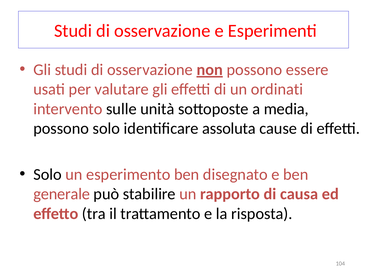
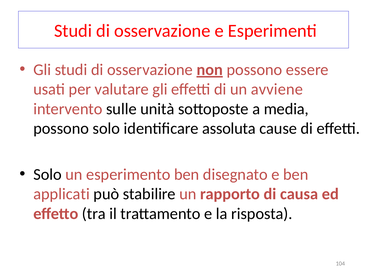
ordinati: ordinati -> avviene (277, 89)
generale: generale -> applicati (62, 193)
